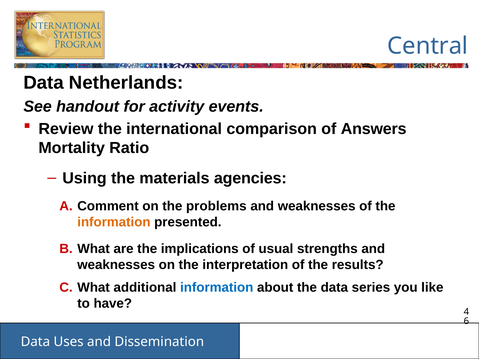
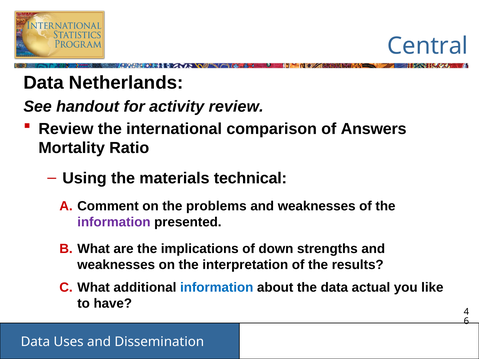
activity events: events -> review (236, 107)
agencies: agencies -> technical (250, 178)
information colour: orange -> purple (114, 222)
usual: usual -> down (276, 249)
series: series -> actual (371, 288)
